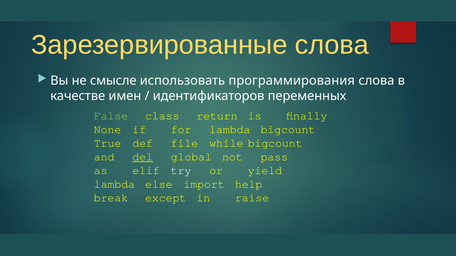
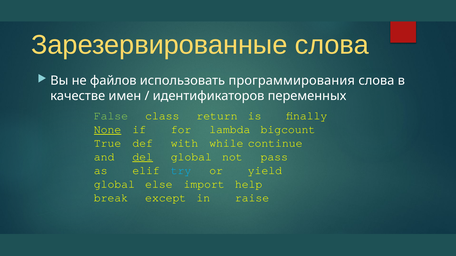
смысле: смысле -> файлов (113, 81)
None underline: none -> present (108, 130)
file: file -> with (184, 143)
while bigcount: bigcount -> continue (275, 143)
try colour: white -> light blue (181, 171)
lambda: lambda -> global (114, 185)
